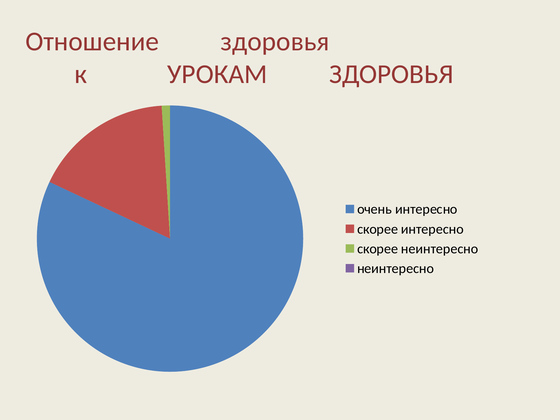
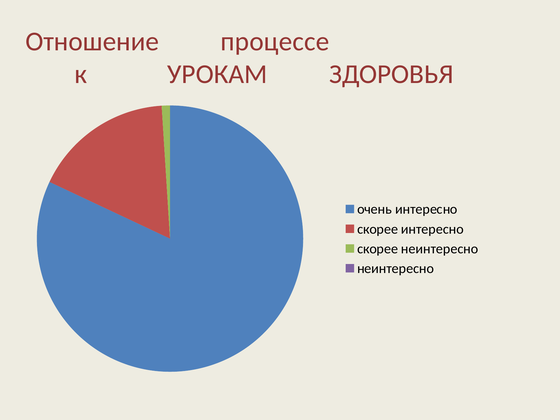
Отношение здоровья: здоровья -> процессе (275, 41)
